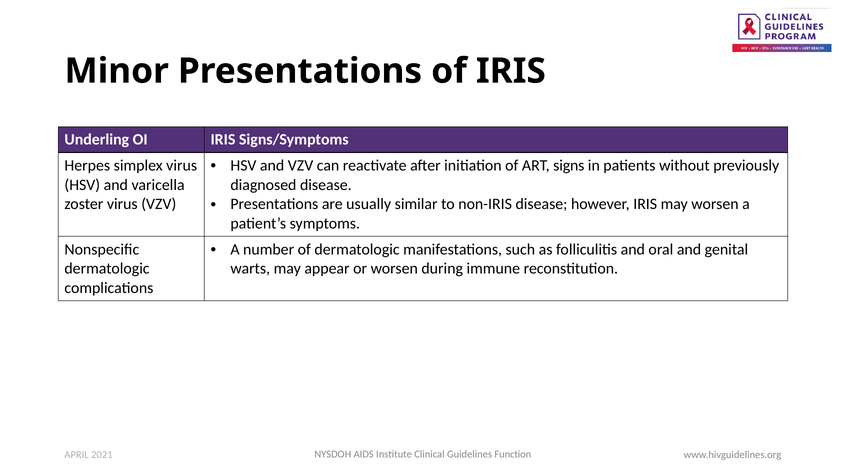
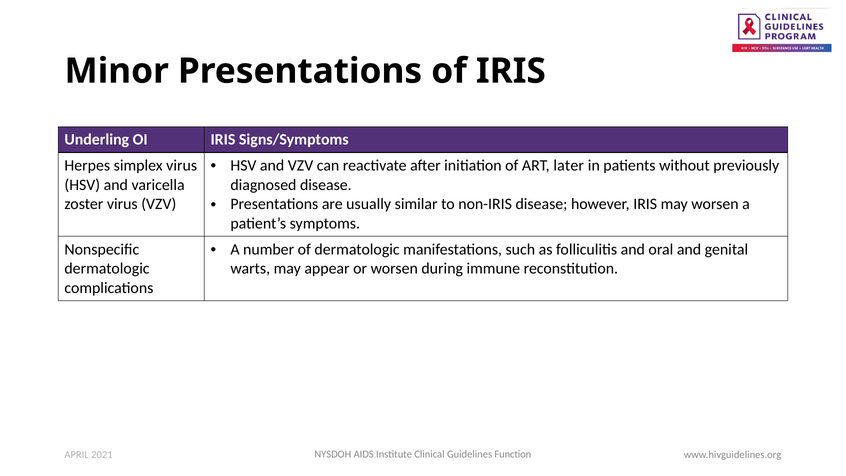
signs: signs -> later (569, 165)
